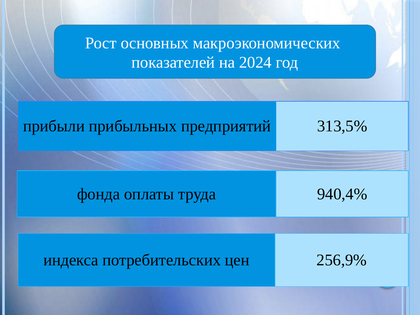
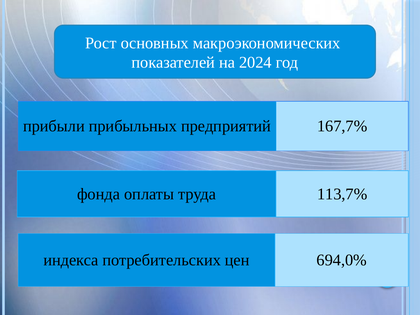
313,5%: 313,5% -> 167,7% (342, 126)
940,4%: 940,4% -> 113,7% (342, 194)
256,9%: 256,9% -> 694,0% (342, 260)
